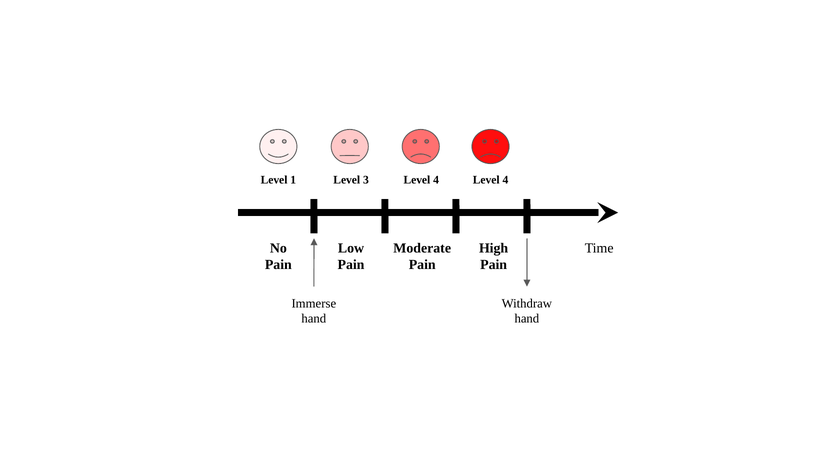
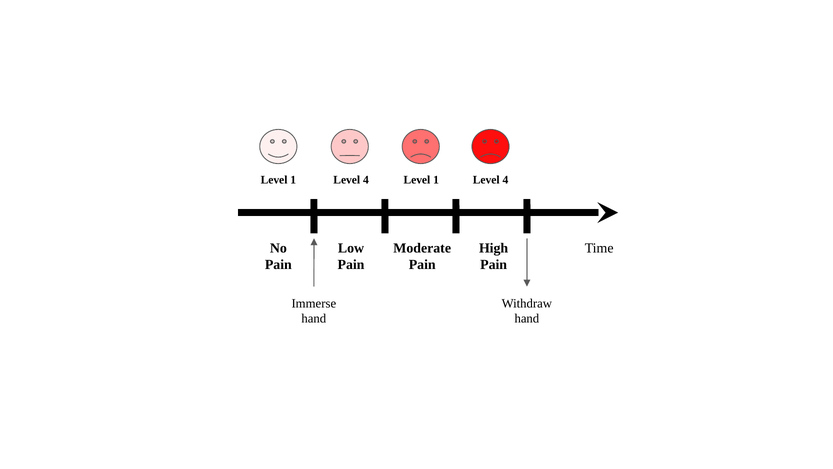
3: 3 -> 4 (366, 180)
4: 4 -> 1 (436, 180)
